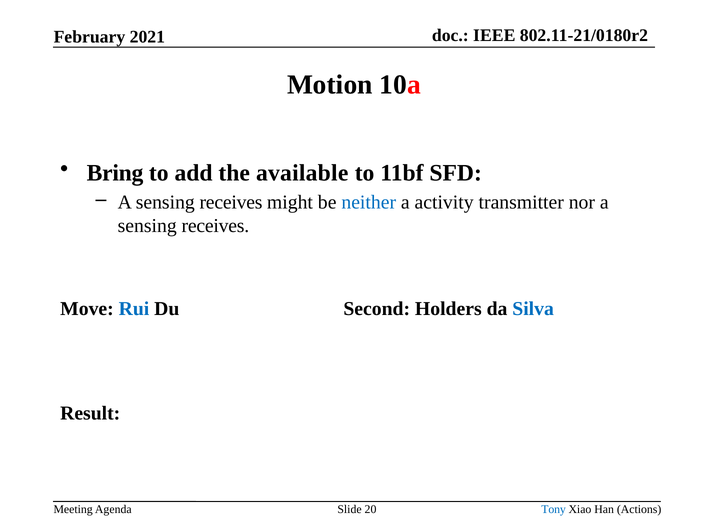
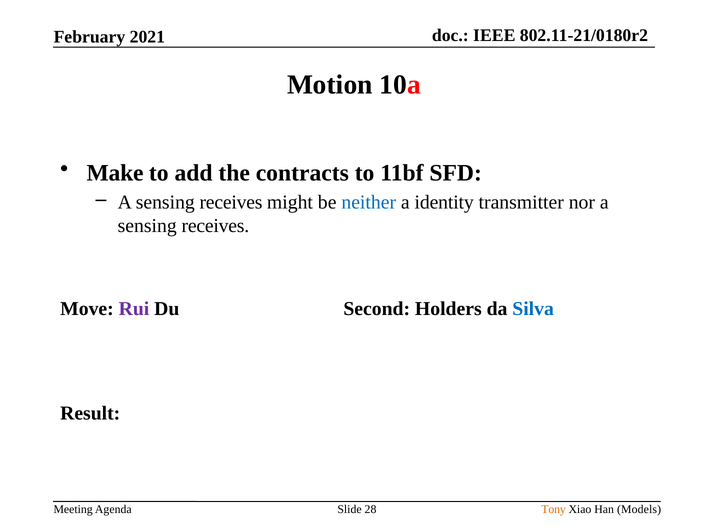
Bring: Bring -> Make (115, 173)
available: available -> contracts (302, 173)
activity: activity -> identity (444, 202)
Rui colour: blue -> purple (134, 309)
20: 20 -> 28 (371, 509)
Tony colour: blue -> orange (554, 509)
Actions: Actions -> Models (639, 509)
